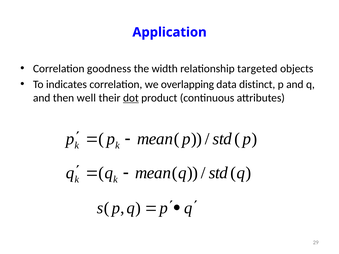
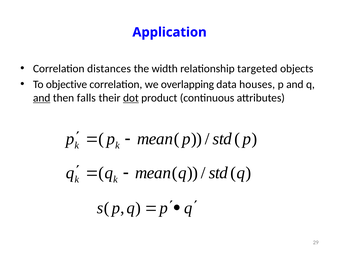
goodness: goodness -> distances (109, 69)
indicates: indicates -> objective (67, 84)
distinct: distinct -> houses (257, 84)
and underline: none -> present (42, 98)
well: well -> falls (86, 98)
